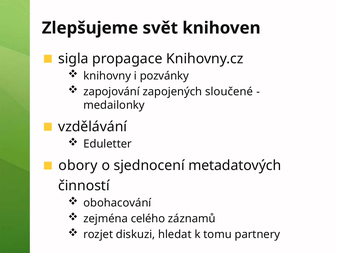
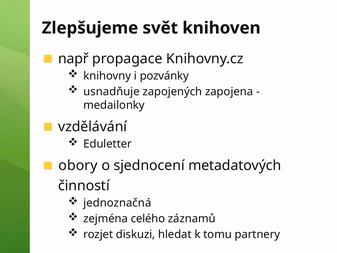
sigla: sigla -> např (73, 59)
zapojování: zapojování -> usnadňuje (112, 92)
sloučené: sloučené -> zapojena (229, 92)
obohacování: obohacování -> jednoznačná (117, 203)
